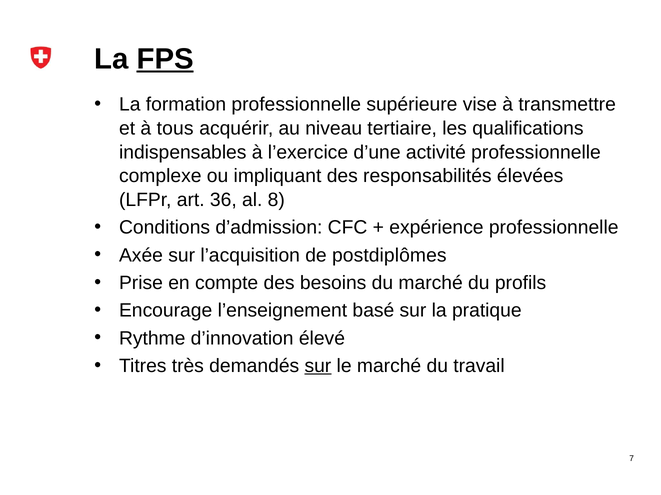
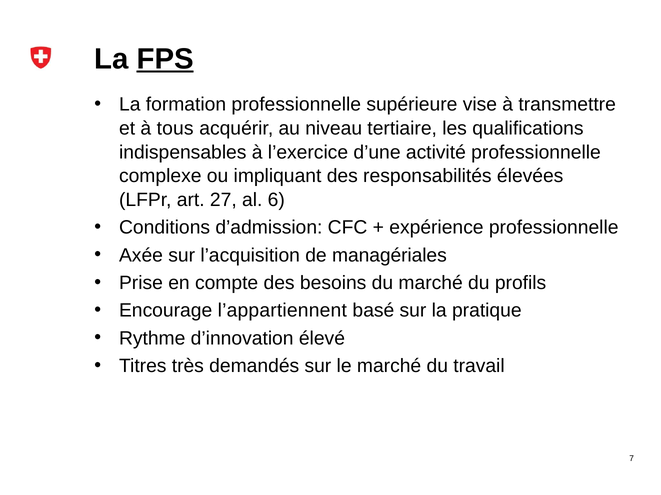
36: 36 -> 27 (223, 200)
8: 8 -> 6 (276, 200)
postdiplômes: postdiplômes -> managériales (389, 256)
l’enseignement: l’enseignement -> l’appartiennent (282, 311)
sur underline: present -> none (318, 366)
